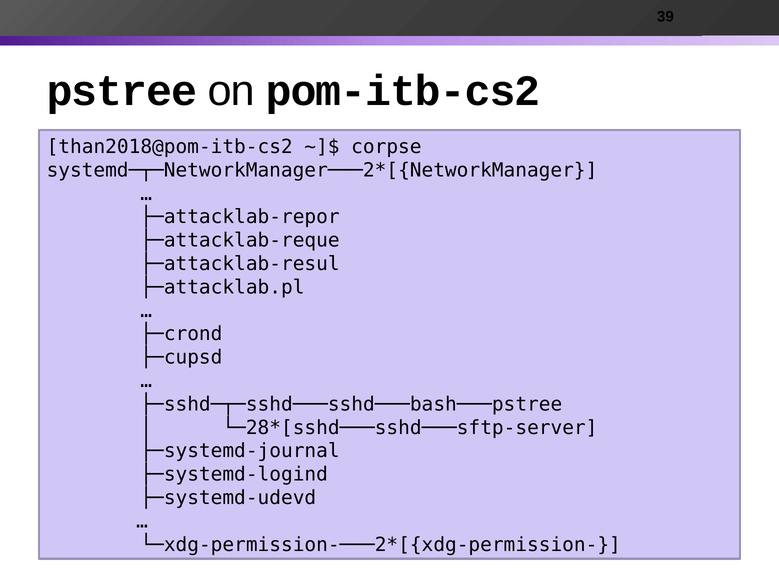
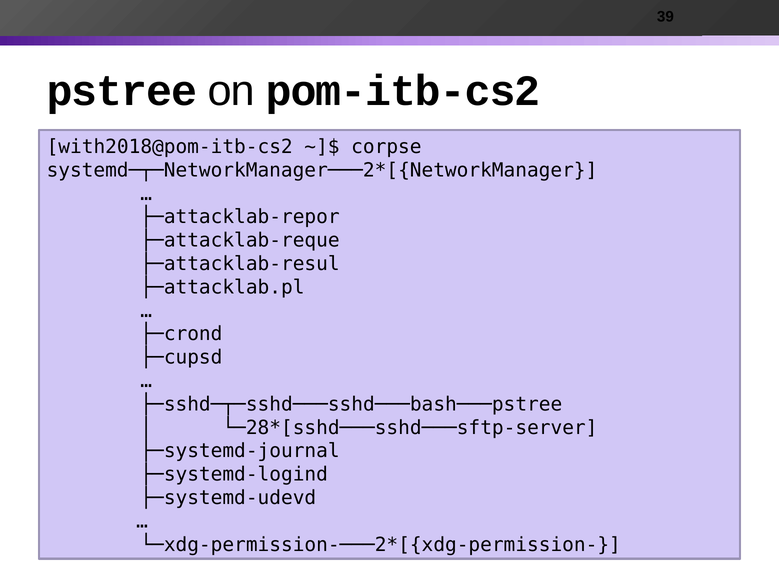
than2018@pom-itb-cs2: than2018@pom-itb-cs2 -> with2018@pom-itb-cs2 (170, 147)
